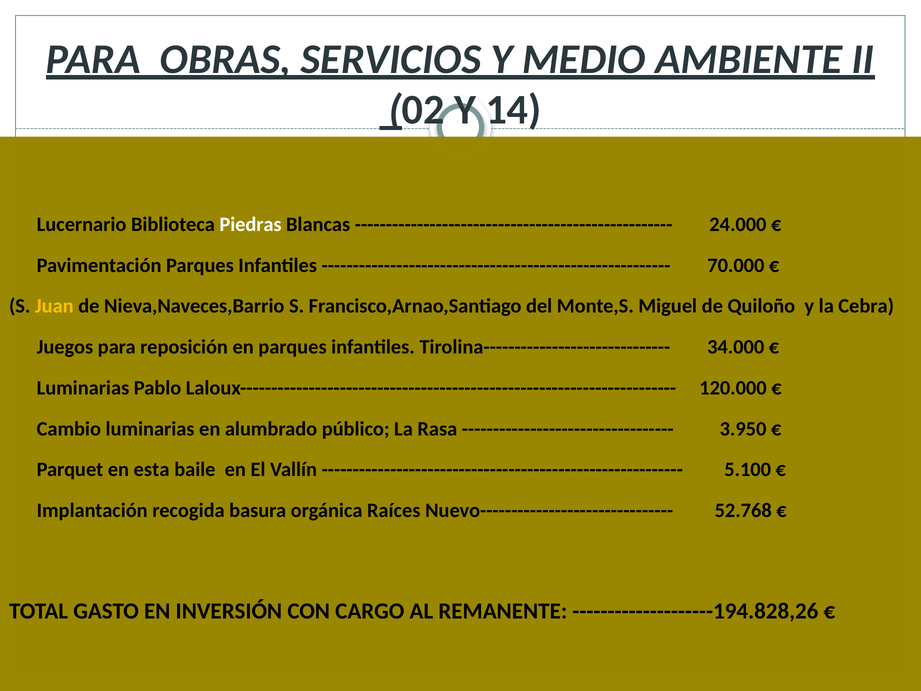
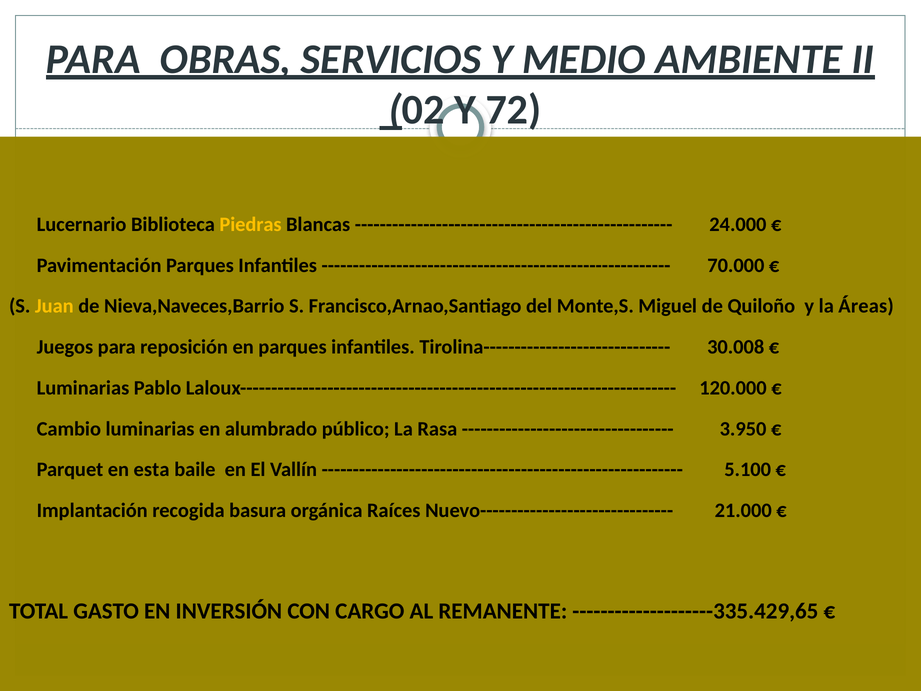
14: 14 -> 72 (513, 110)
Piedras colour: white -> yellow (251, 224)
Cebra: Cebra -> Áreas (866, 306)
34.000: 34.000 -> 30.008 (736, 347)
52.768: 52.768 -> 21.000 (743, 510)
--------------------194.828,26: --------------------194.828,26 -> --------------------335.429,65 (695, 611)
